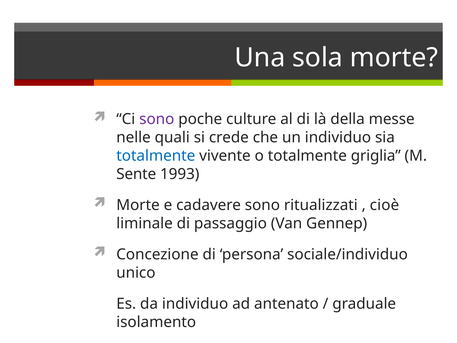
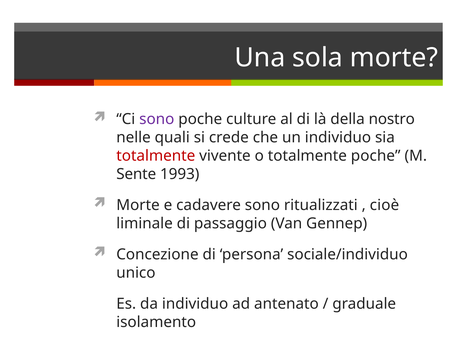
messe: messe -> nostro (392, 119)
totalmente colour: blue -> red (156, 156)
totalmente griglia: griglia -> poche (376, 156)
